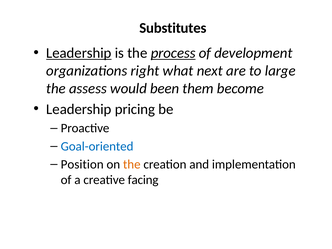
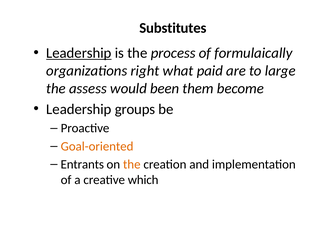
process underline: present -> none (173, 53)
development: development -> formulaically (253, 53)
next: next -> paid (210, 71)
pricing: pricing -> groups (135, 109)
Goal-oriented colour: blue -> orange (97, 146)
Position: Position -> Entrants (82, 164)
facing: facing -> which (143, 180)
